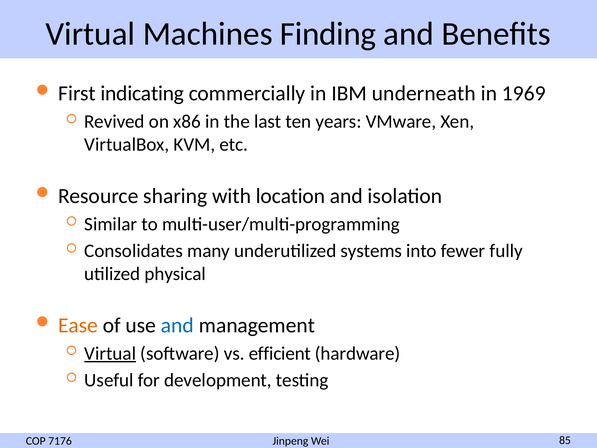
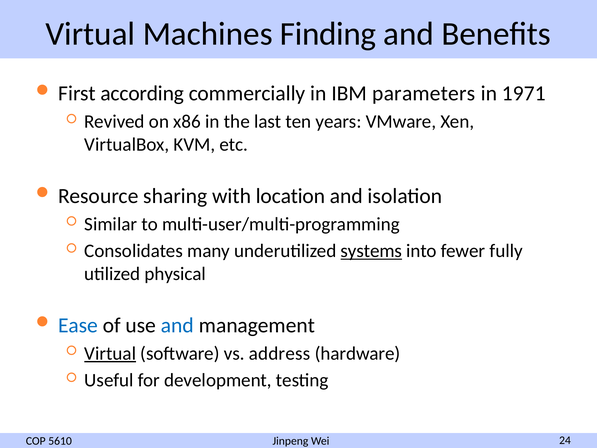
indicating: indicating -> according (142, 93)
underneath: underneath -> parameters (424, 93)
1969: 1969 -> 1971 (524, 93)
systems underline: none -> present (371, 251)
Ease colour: orange -> blue (78, 325)
efficient: efficient -> address (280, 353)
7176: 7176 -> 5610 (60, 441)
85: 85 -> 24 (565, 440)
